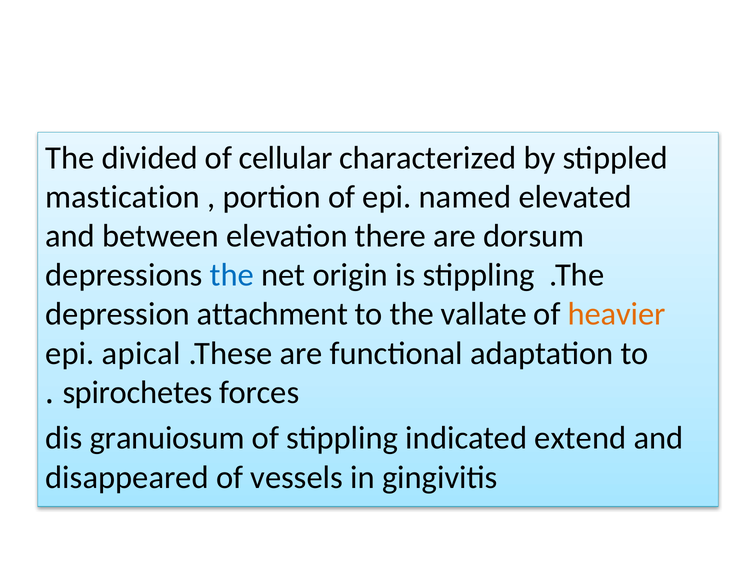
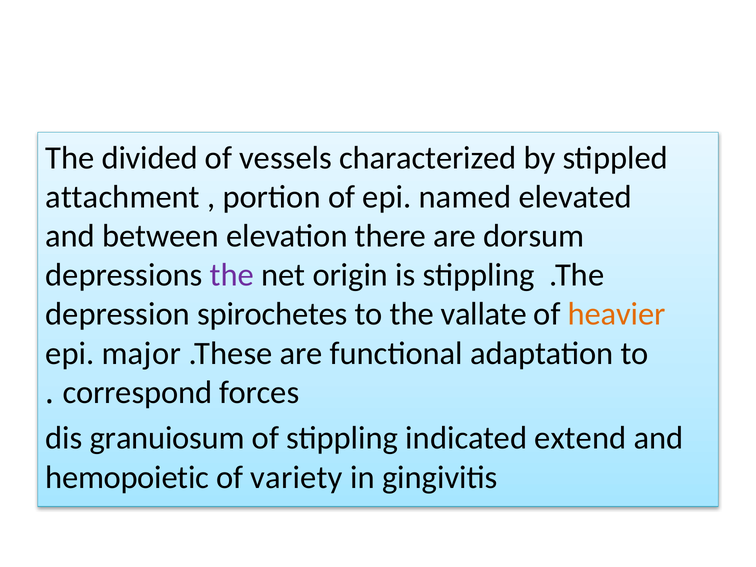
cellular: cellular -> vessels (286, 158)
mastication: mastication -> attachment (123, 197)
the colour: blue -> purple (232, 275)
attachment: attachment -> spirochetes (272, 314)
apical: apical -> major (141, 353)
spirochetes: spirochetes -> correspond (137, 392)
disappeared: disappeared -> hemopoietic (127, 477)
vessels: vessels -> variety (297, 477)
